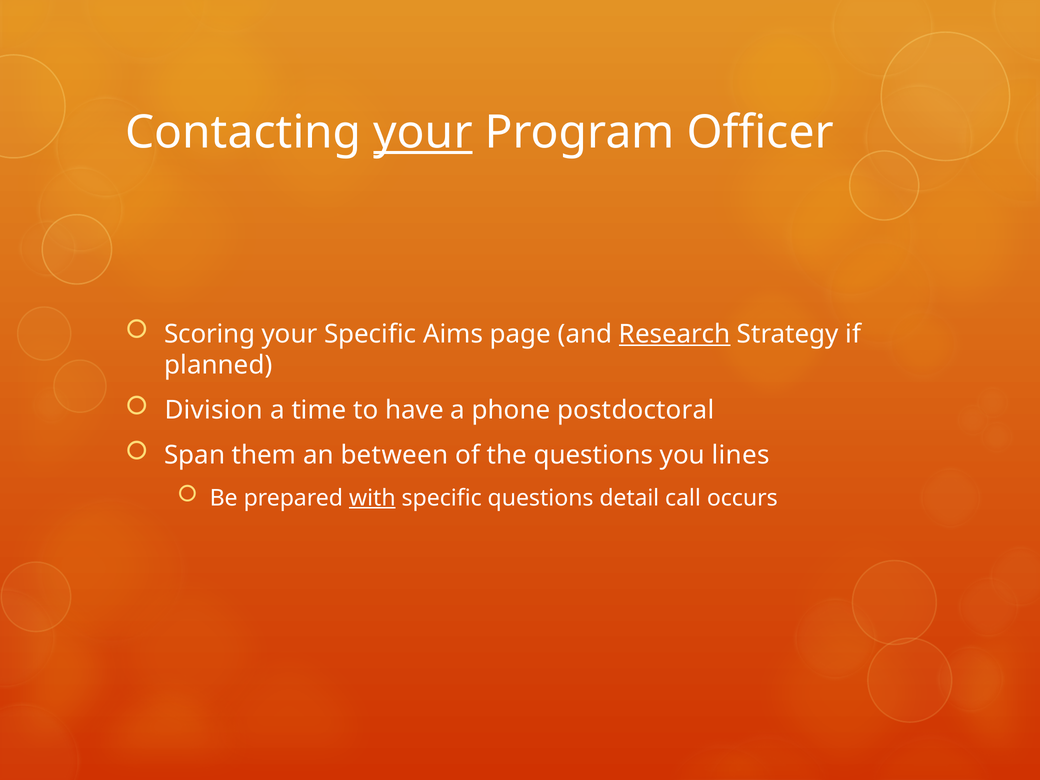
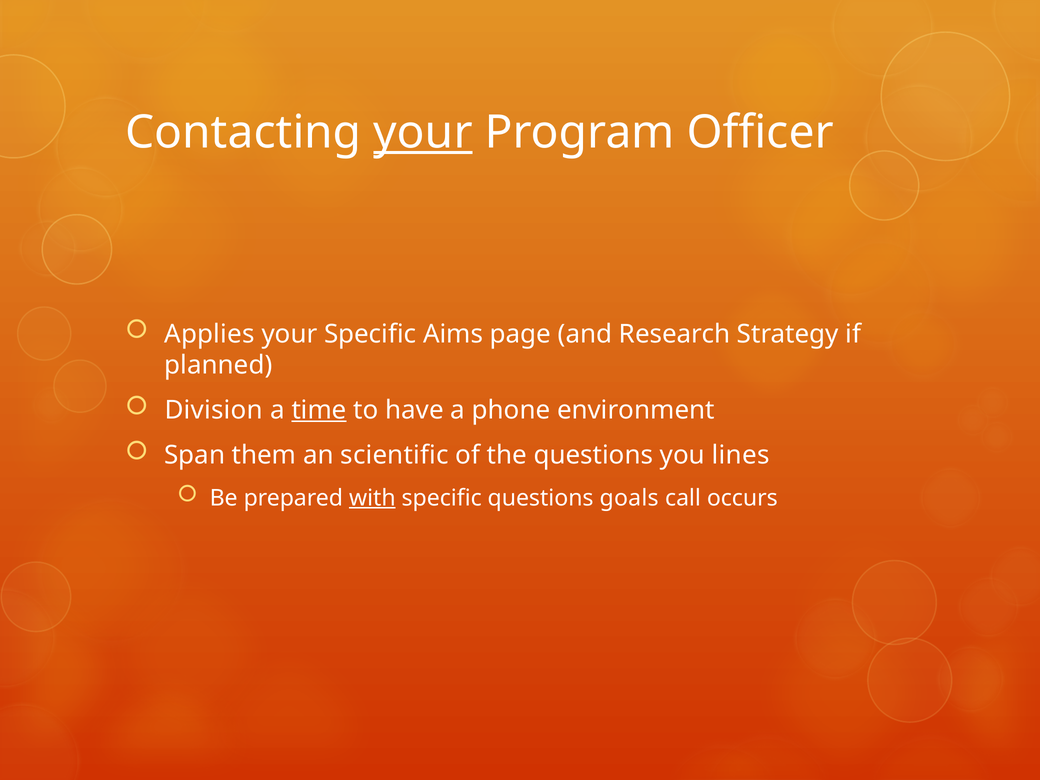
Scoring: Scoring -> Applies (209, 334)
Research underline: present -> none (675, 334)
time underline: none -> present (319, 410)
postdoctoral: postdoctoral -> environment (636, 410)
between: between -> scientific (394, 455)
detail: detail -> goals (629, 498)
